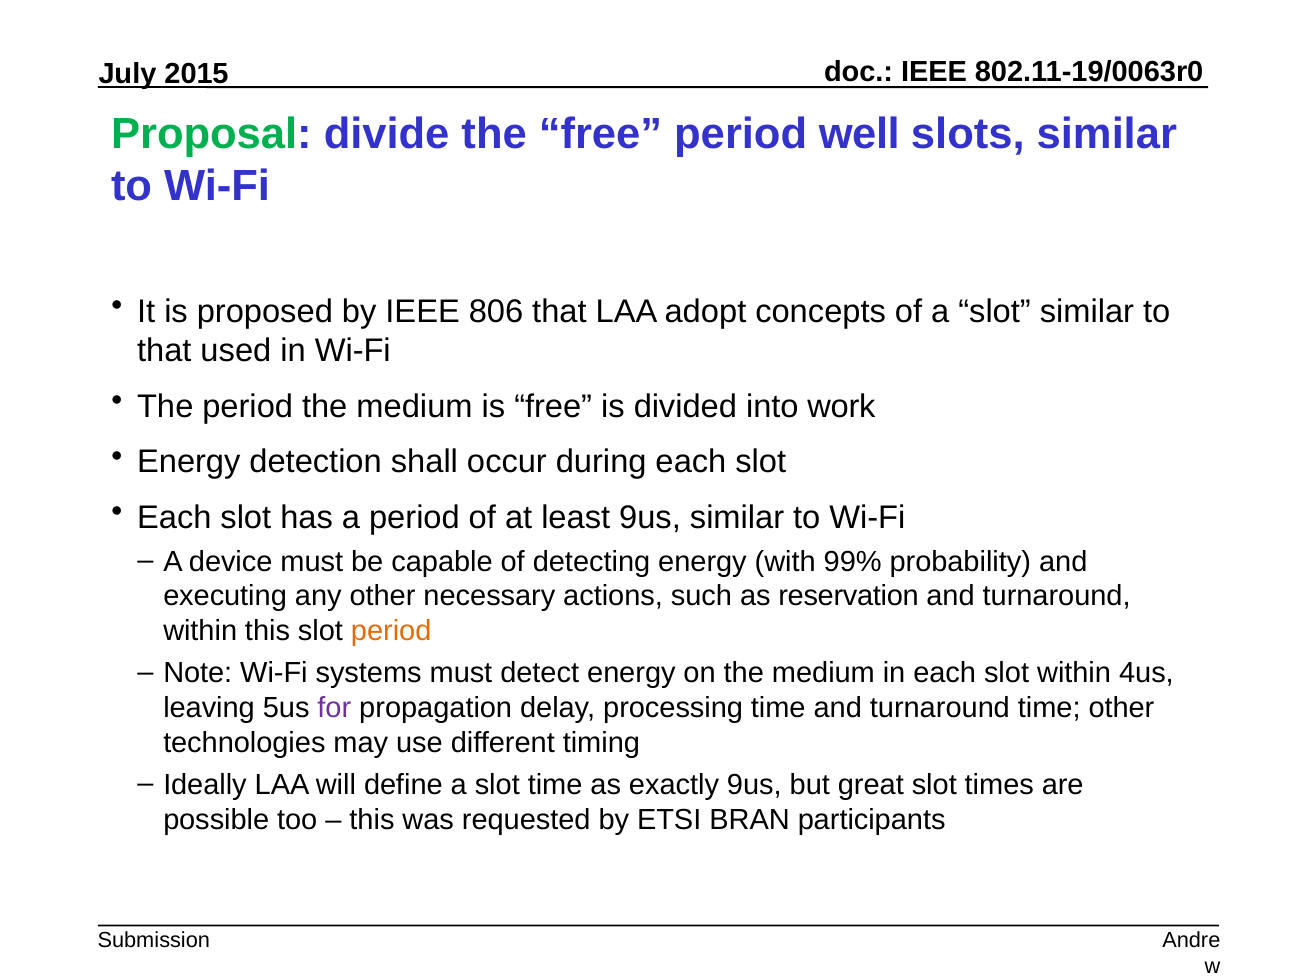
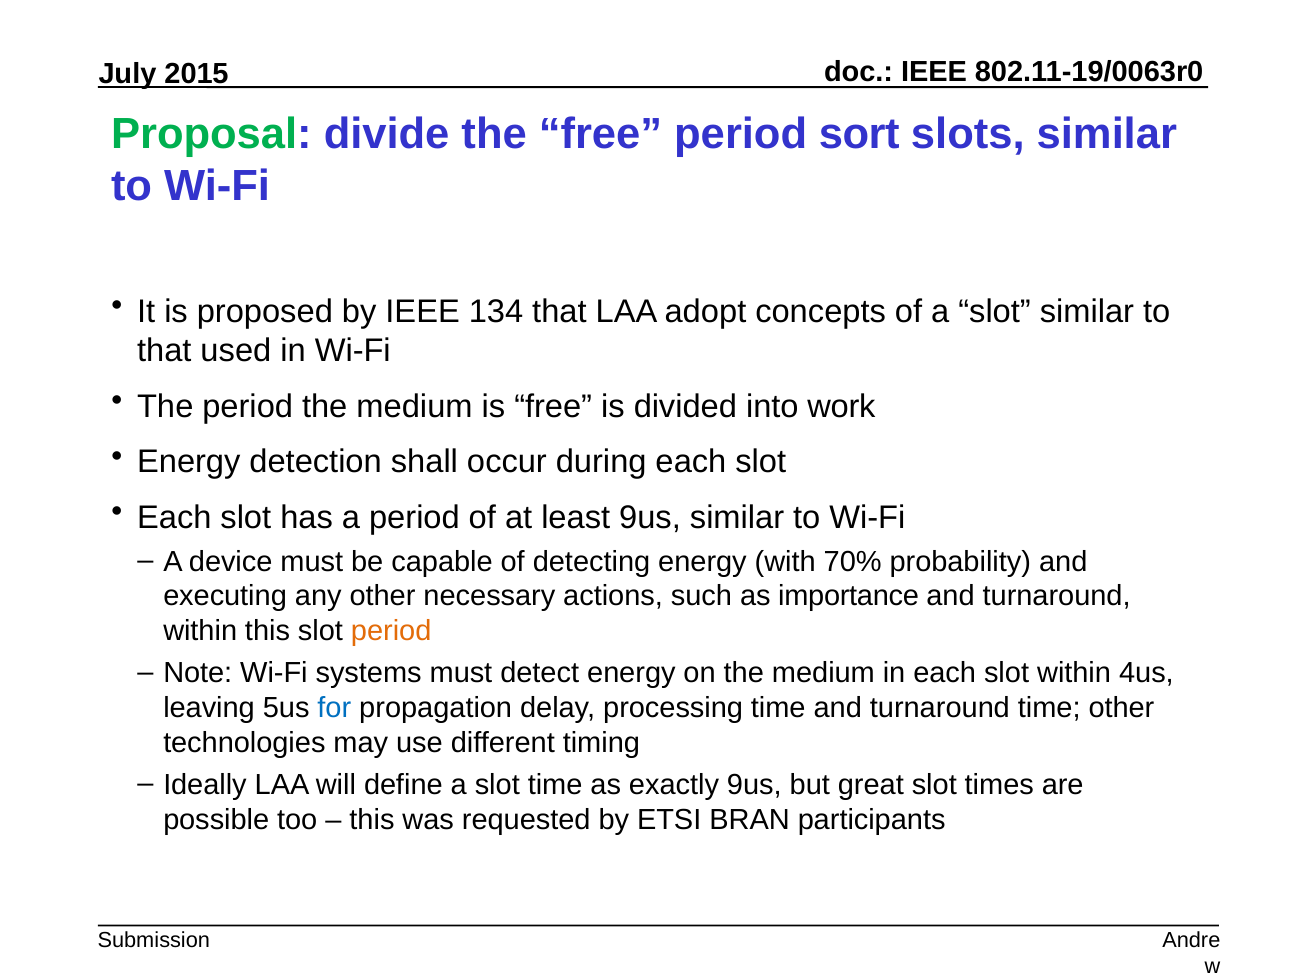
well: well -> sort (859, 134)
806: 806 -> 134 (496, 311)
99%: 99% -> 70% (853, 561)
reservation: reservation -> importance (849, 596)
for colour: purple -> blue (334, 708)
